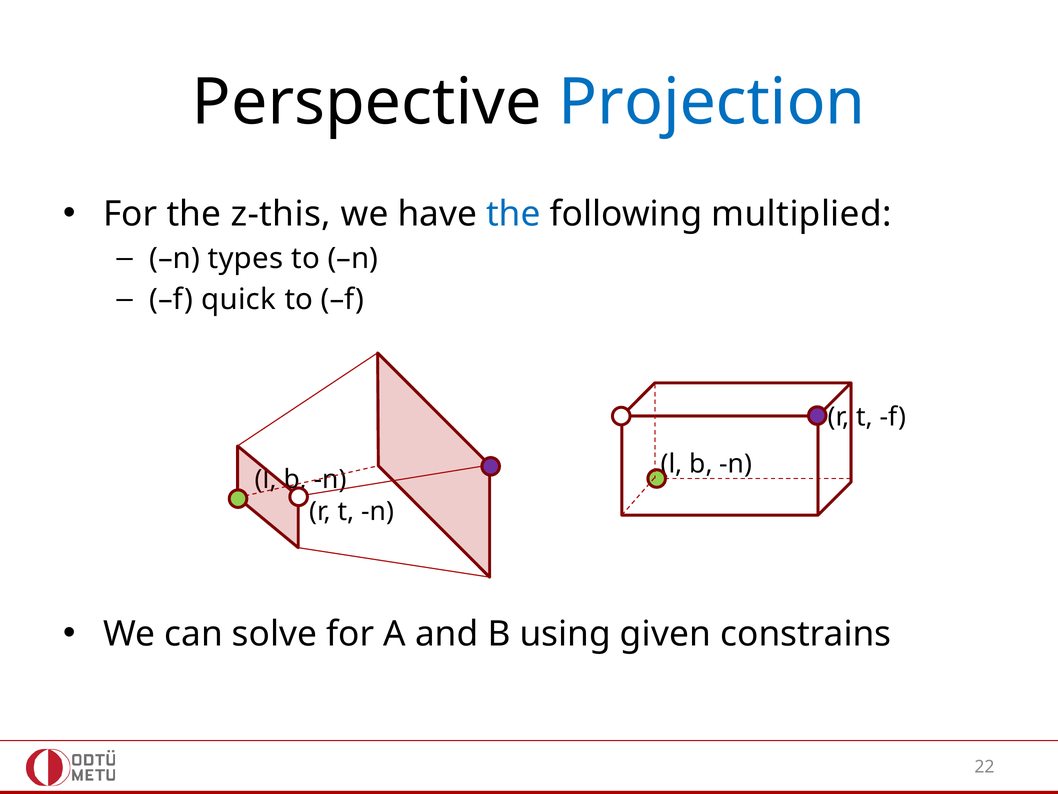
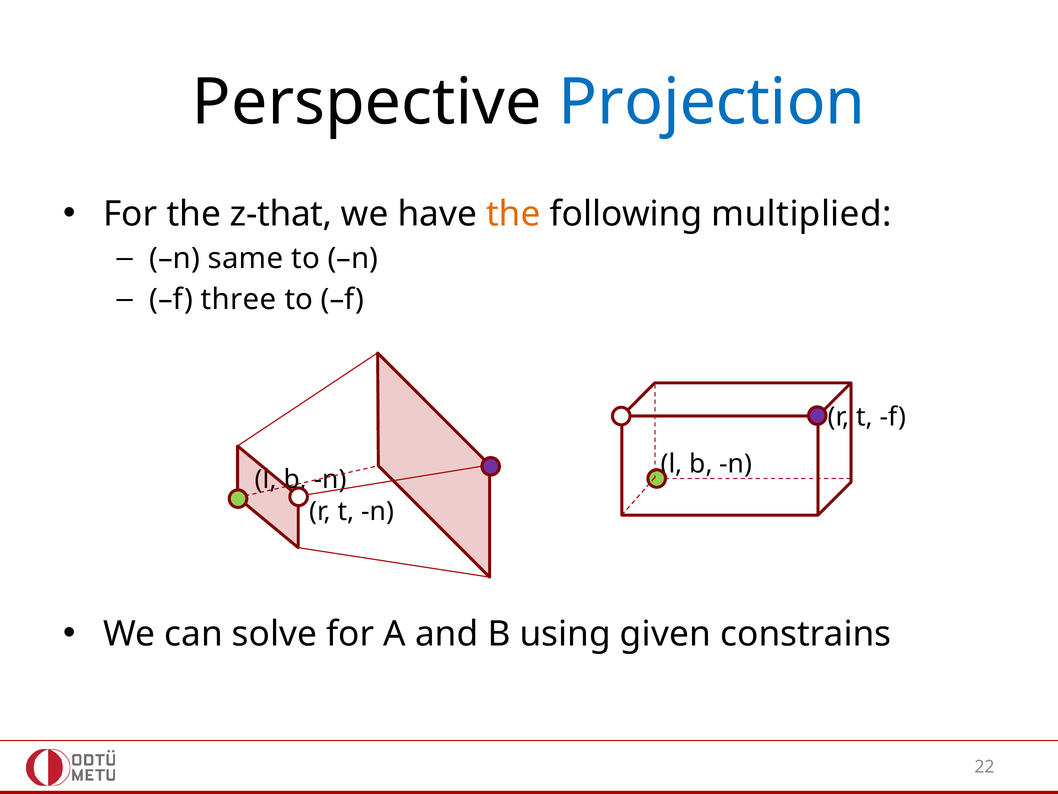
z-this: z-this -> z-that (281, 214)
the colour: blue -> orange (513, 214)
types: types -> same (246, 258)
quick: quick -> three (239, 299)
